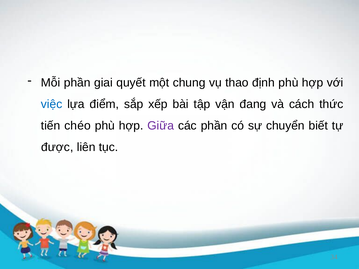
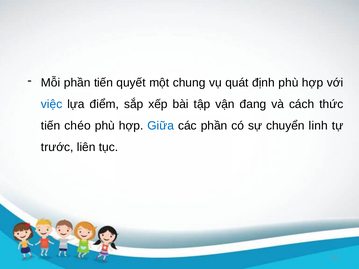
phần giai: giai -> tiến (103, 83)
thao: thao -> quát (237, 83)
Giữa colour: purple -> blue (161, 126)
biết: biết -> linh (318, 126)
được: được -> trước (57, 147)
